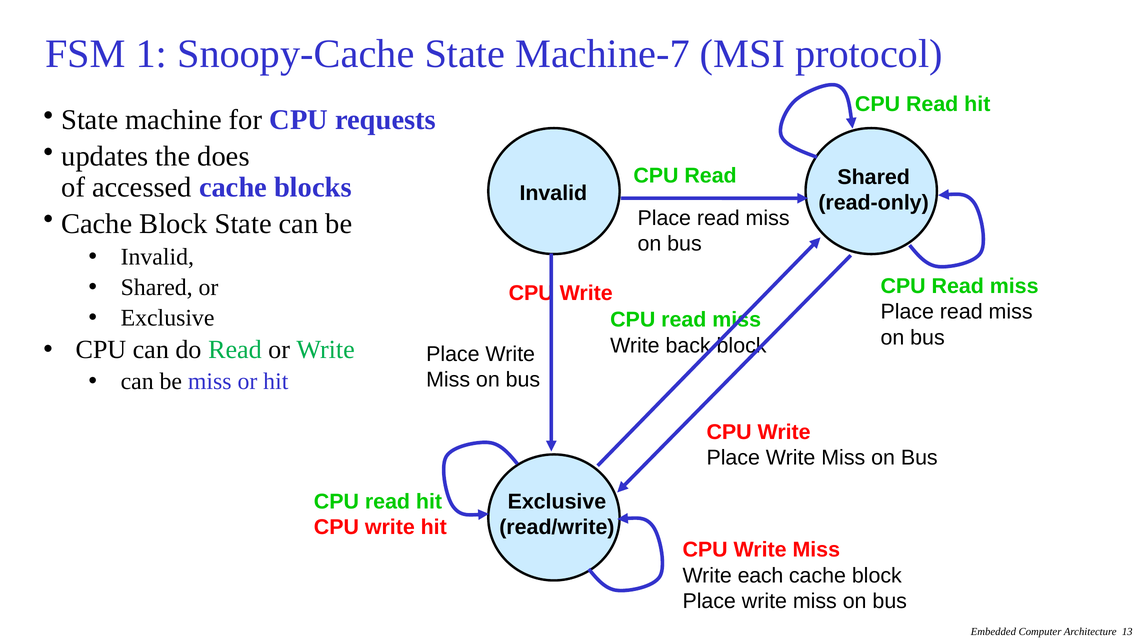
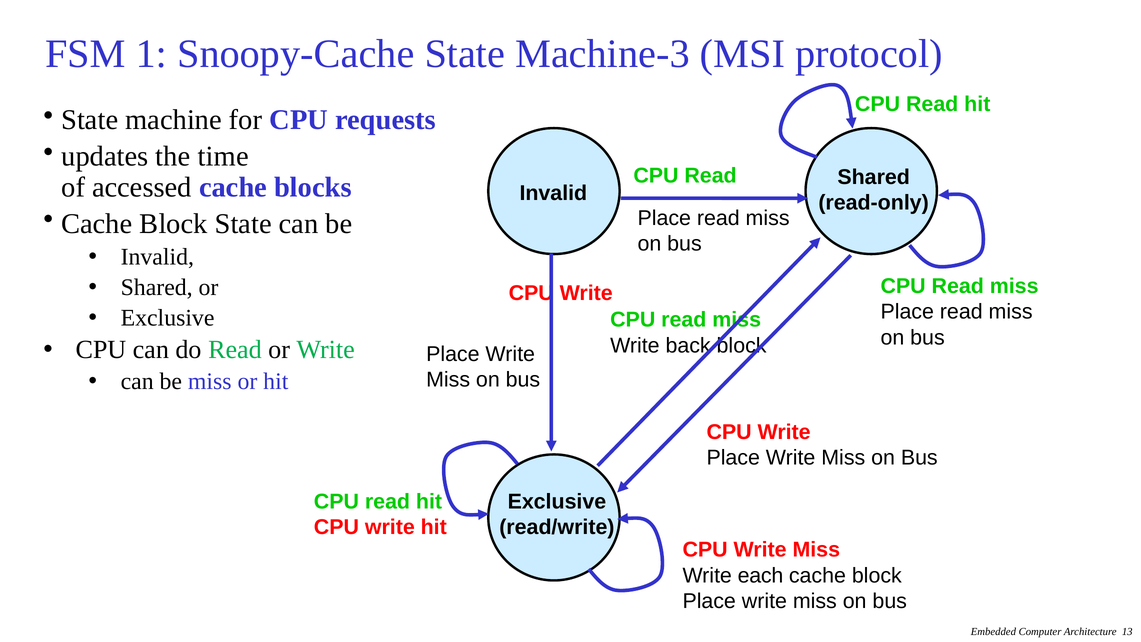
Machine-7: Machine-7 -> Machine-3 (602, 54)
does: does -> time (223, 156)
